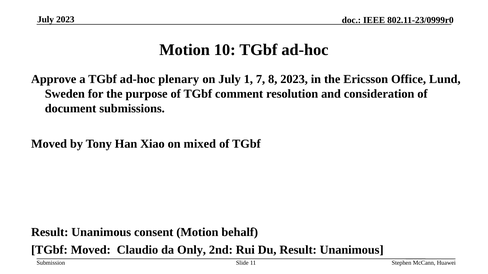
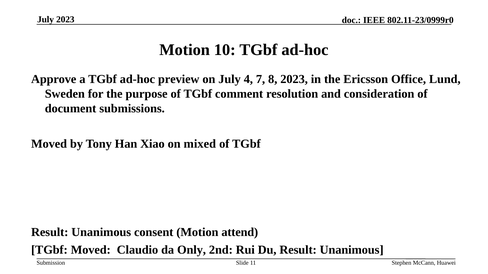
plenary: plenary -> preview (179, 79)
1: 1 -> 4 (248, 79)
behalf: behalf -> attend (240, 233)
